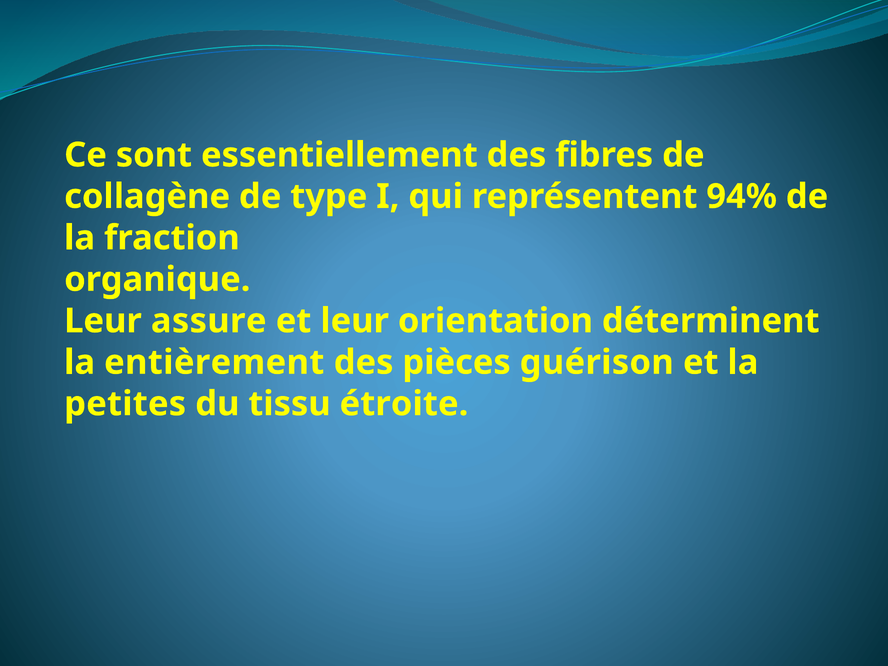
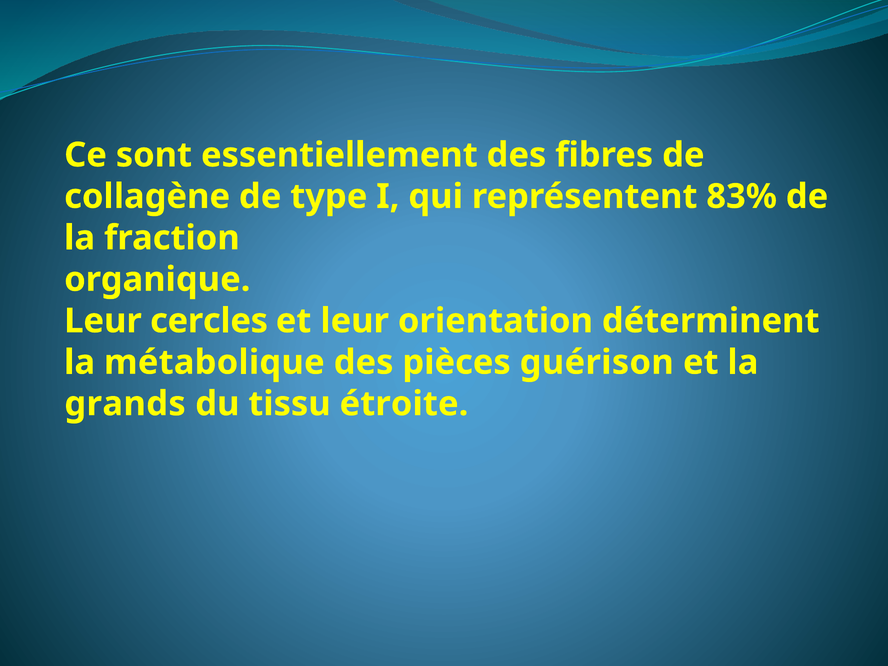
94%: 94% -> 83% (742, 197)
assure: assure -> cercles (209, 321)
entièrement: entièrement -> métabolique (214, 362)
petites: petites -> grands (125, 404)
